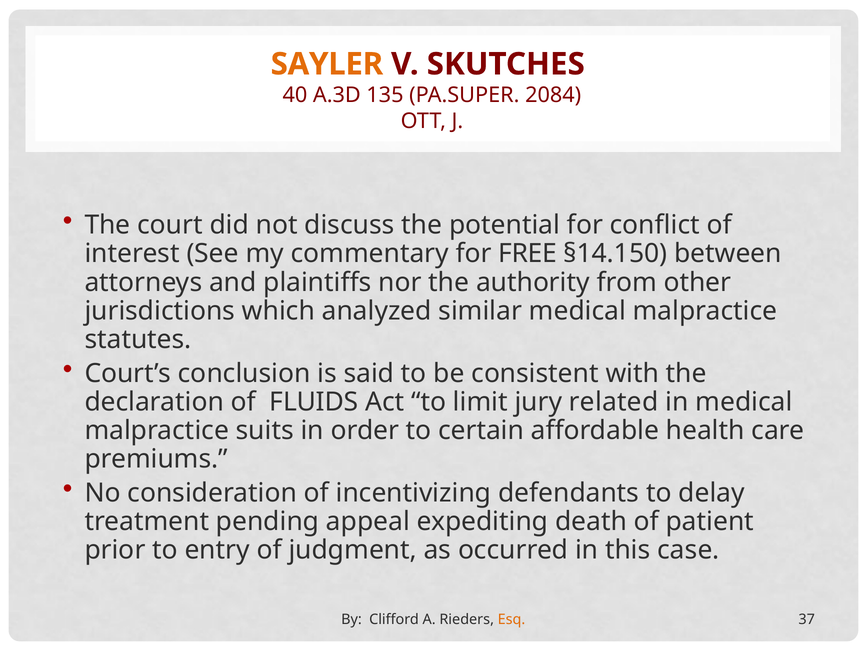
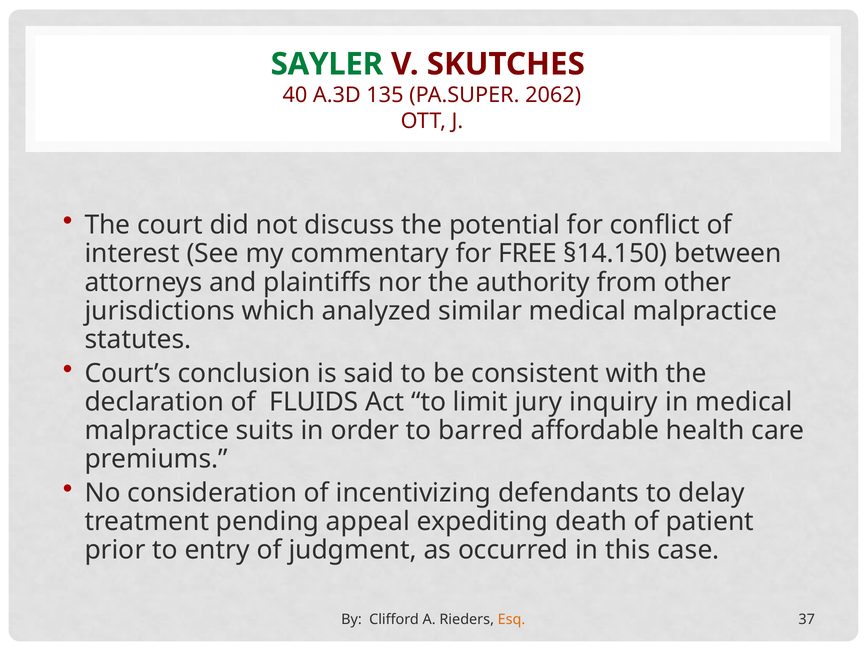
SAYLER colour: orange -> green (327, 64)
2084: 2084 -> 2062 (553, 95)
related: related -> inquiry (614, 402)
certain: certain -> barred (481, 431)
